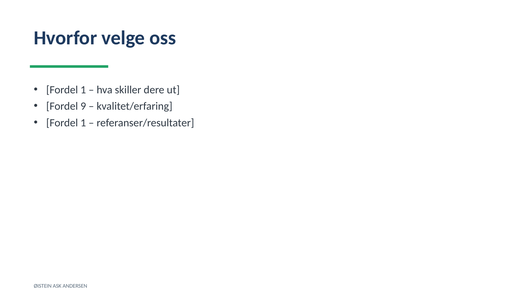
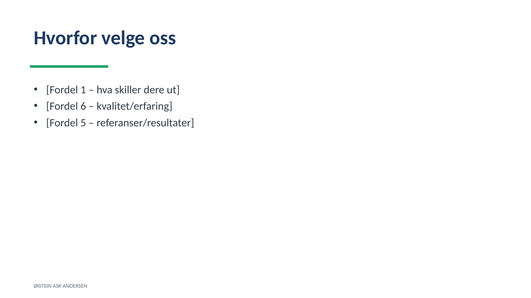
9: 9 -> 6 (83, 107)
1: 1 -> 5 (83, 123)
